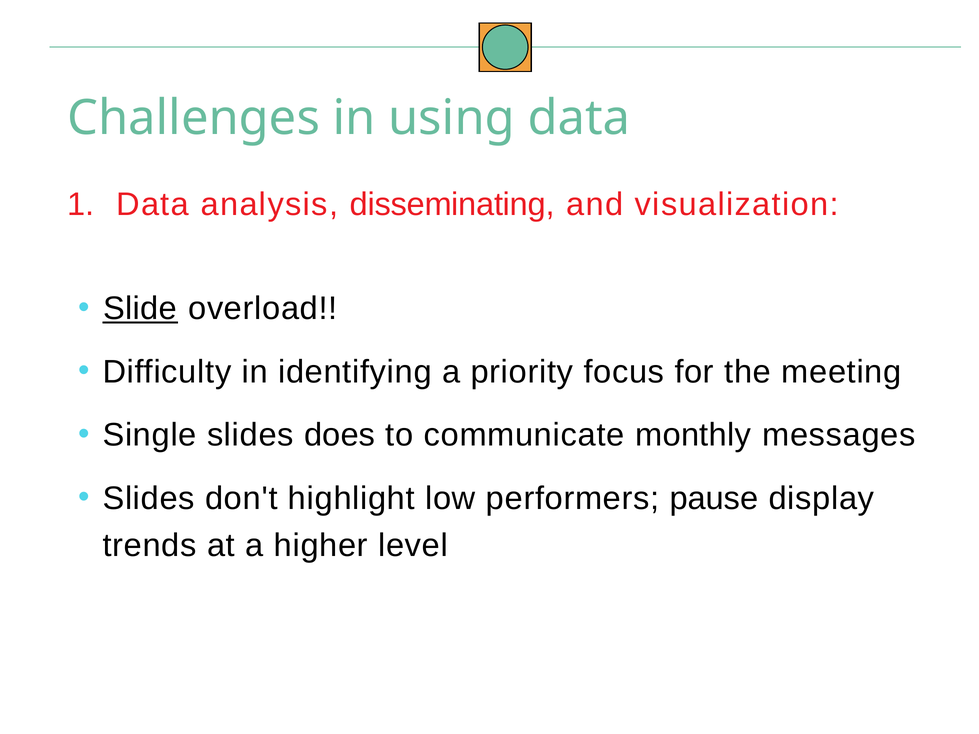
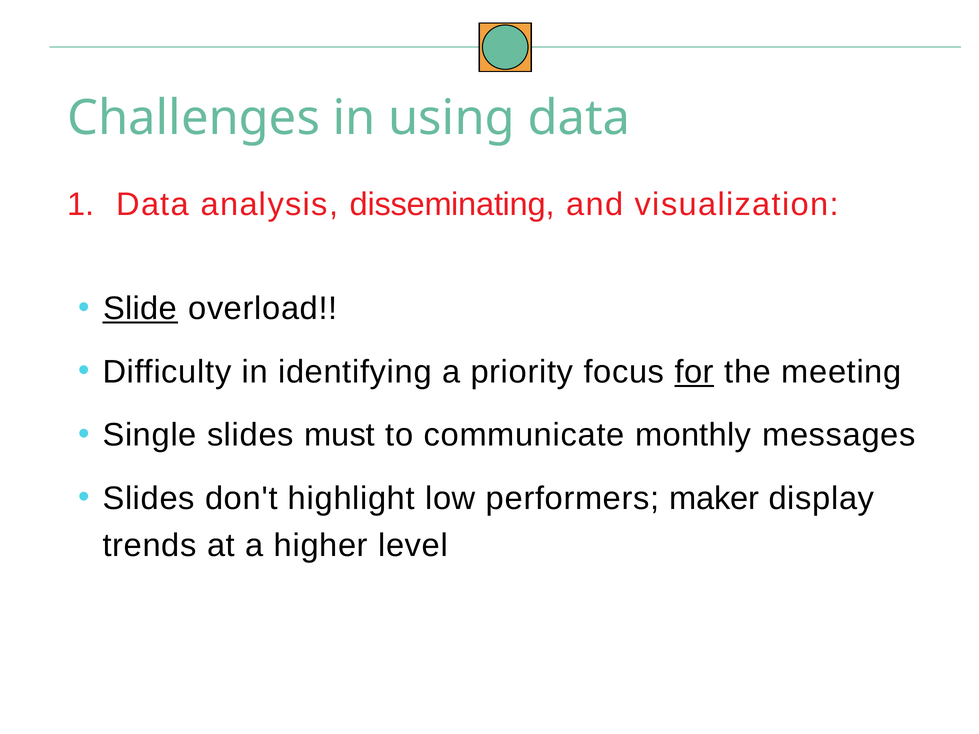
for underline: none -> present (694, 372)
does: does -> must (340, 435)
pause: pause -> maker (714, 499)
